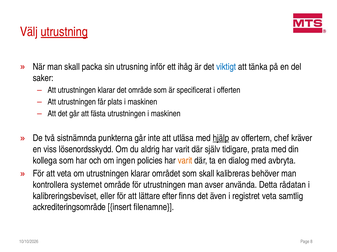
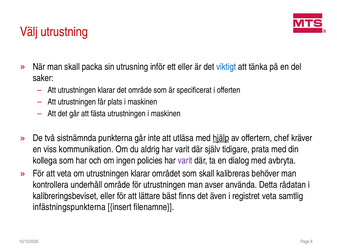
utrustning underline: present -> none (64, 32)
ett ihåg: ihåg -> eller (185, 67)
lösenordsskydd: lösenordsskydd -> kommunikation (86, 150)
varit colour: orange -> purple (185, 161)
systemet: systemet -> underhåll (86, 185)
efter: efter -> bäst (170, 197)
ackrediteringsområde: ackrediteringsområde -> infästningspunkterna (69, 208)
